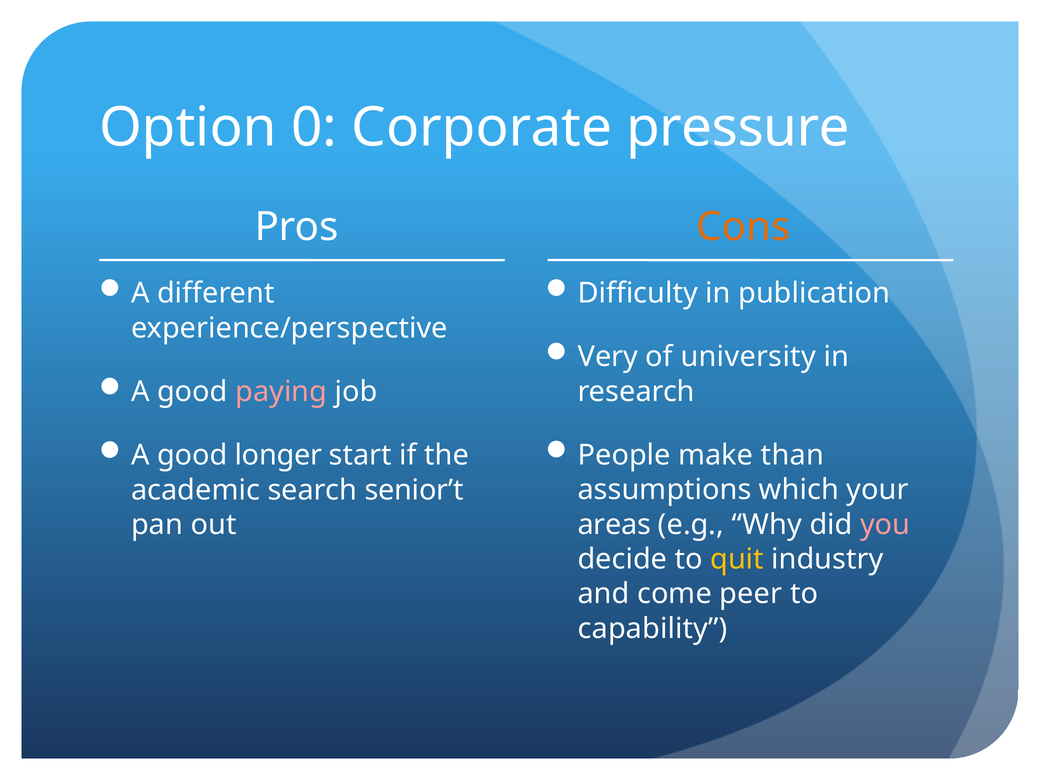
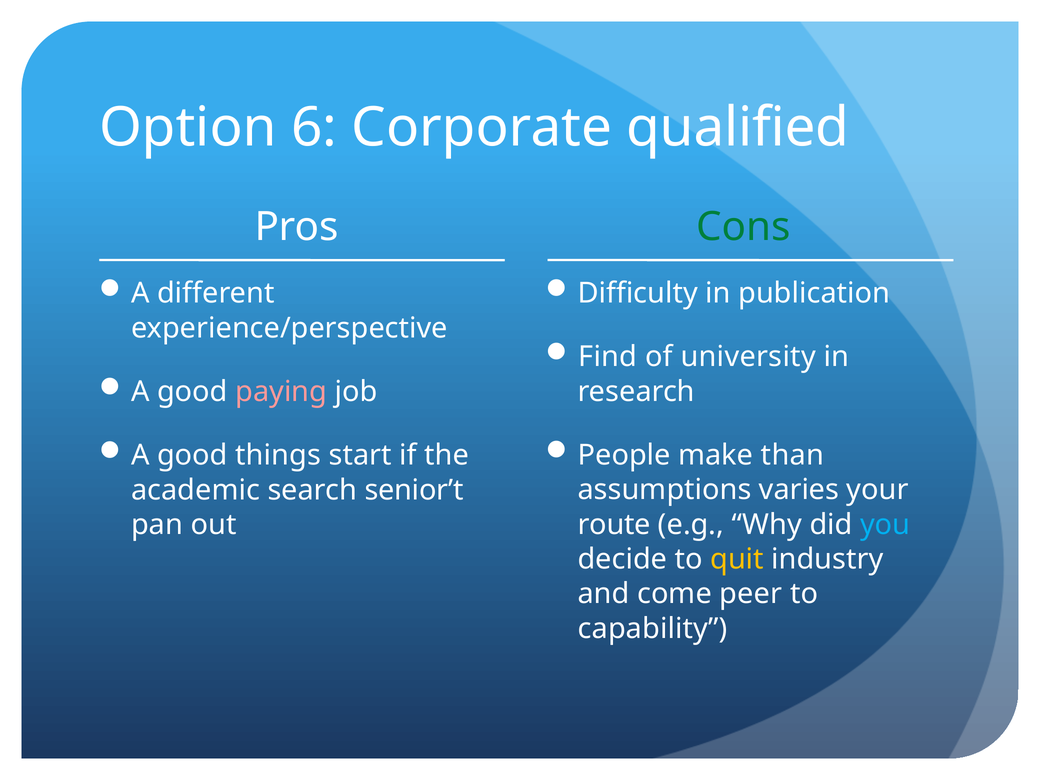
0: 0 -> 6 (314, 128)
pressure: pressure -> qualified (738, 128)
Cons colour: orange -> green (743, 227)
Very: Very -> Find (608, 357)
longer: longer -> things (278, 455)
which: which -> varies (799, 490)
areas: areas -> route (614, 524)
you colour: pink -> light blue (885, 524)
